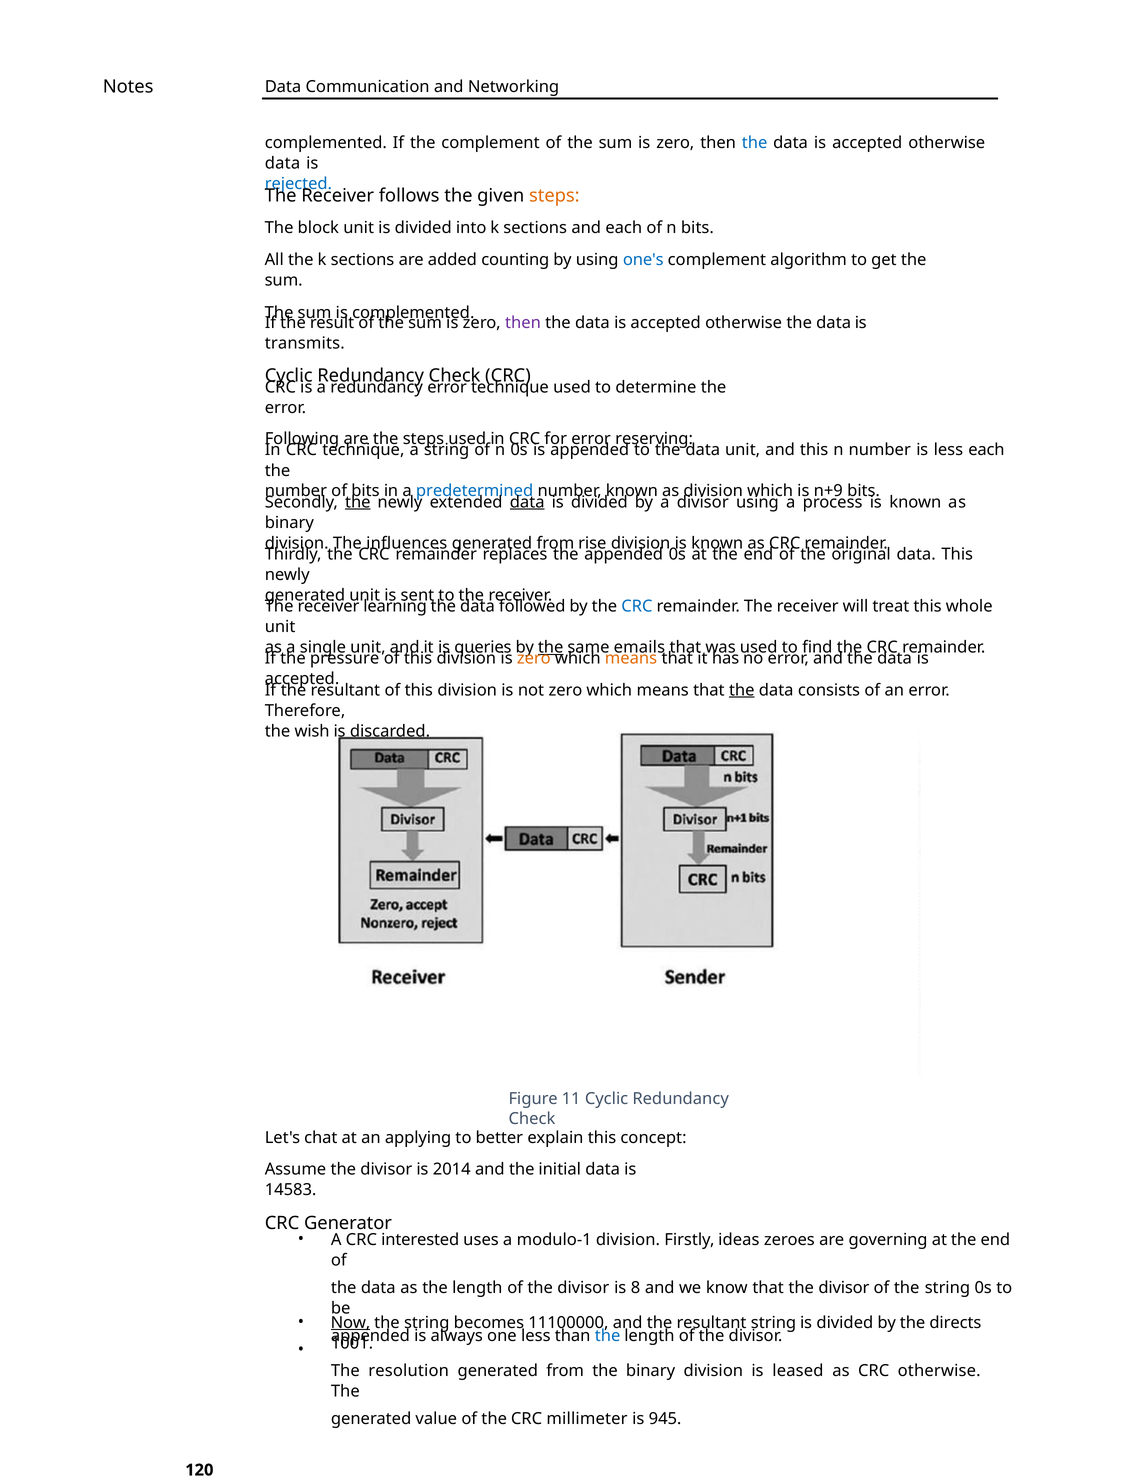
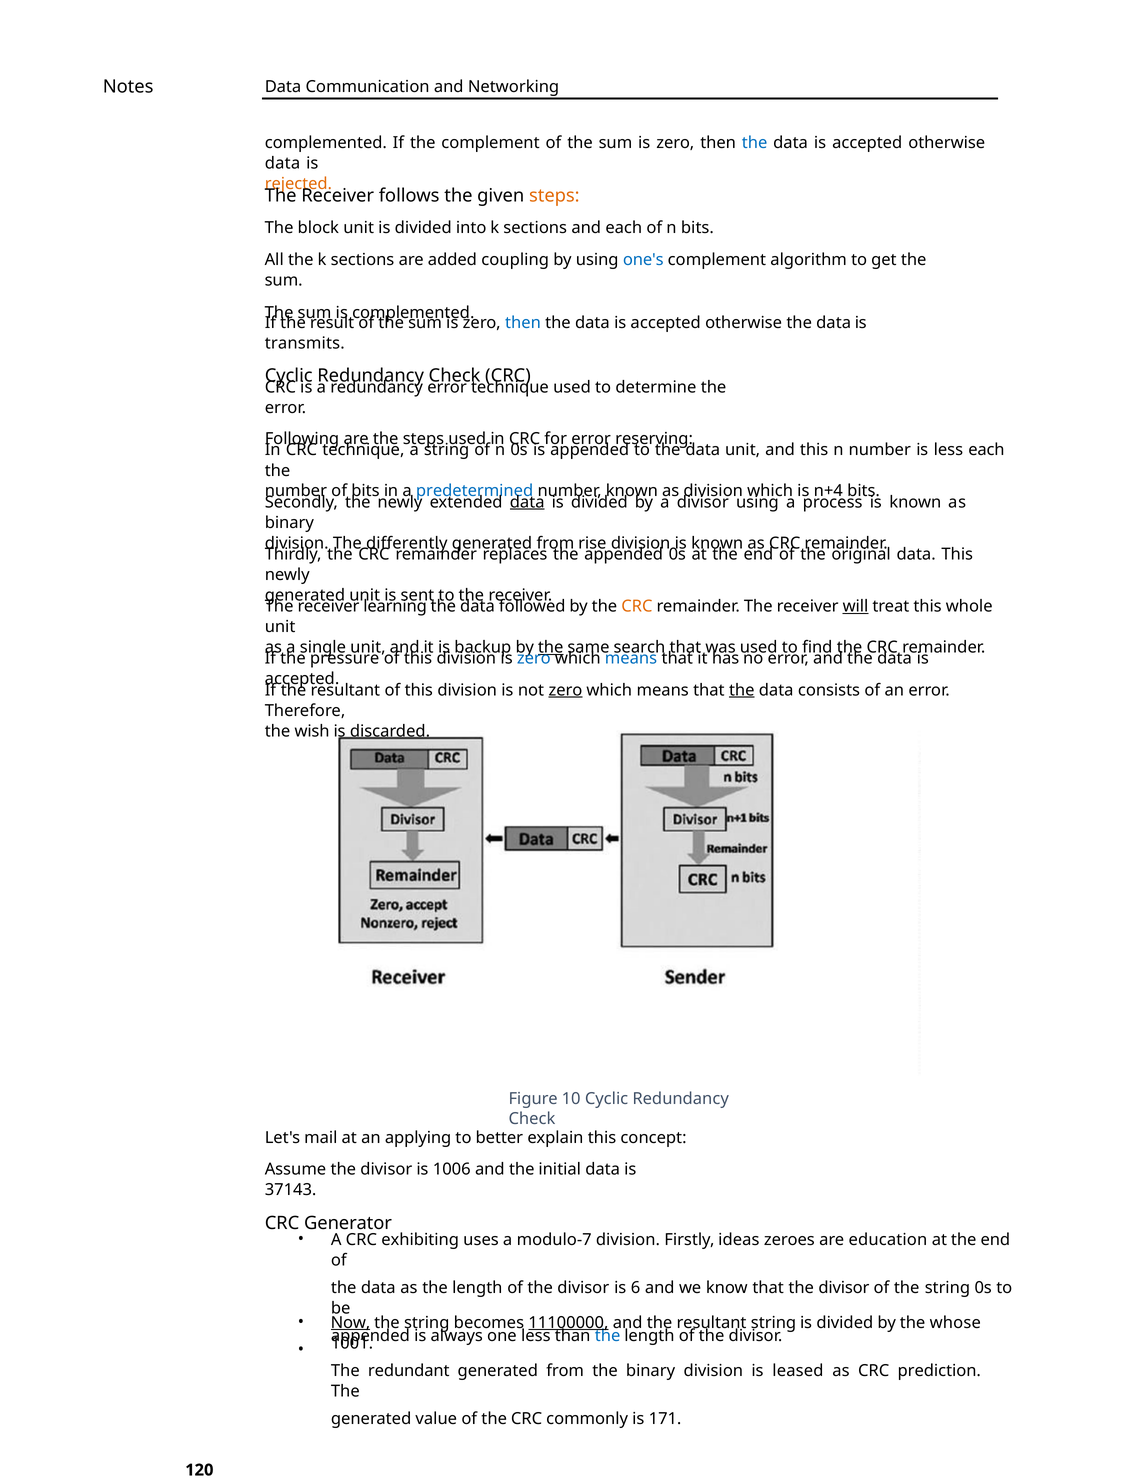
rejected colour: blue -> orange (298, 184)
counting: counting -> coupling (515, 260)
then colour: purple -> blue (523, 323)
n+9: n+9 -> n+4 (828, 491)
the underline: present -> none (358, 502)
influences: influences -> differently (407, 543)
CRC colour: blue -> orange (637, 607)
will underline: none -> present (856, 607)
queries: queries -> backup (483, 648)
emails: emails -> search (639, 648)
zero colour: orange -> blue (534, 659)
means colour: orange -> blue (631, 659)
zero underline: none -> present (565, 690)
11: 11 -> 10 (571, 1099)
chat: chat -> mail (321, 1138)
2014: 2014 -> 1006 (452, 1170)
14583: 14583 -> 37143 (291, 1190)
interested: interested -> exhibiting (420, 1240)
modulo-1: modulo-1 -> modulo-7 (554, 1240)
governing: governing -> education (888, 1240)
8: 8 -> 6 (636, 1288)
11100000 underline: none -> present (568, 1323)
directs: directs -> whose (955, 1323)
resolution: resolution -> redundant (409, 1371)
CRC otherwise: otherwise -> prediction (939, 1371)
millimeter: millimeter -> commonly (587, 1419)
945: 945 -> 171 (665, 1419)
